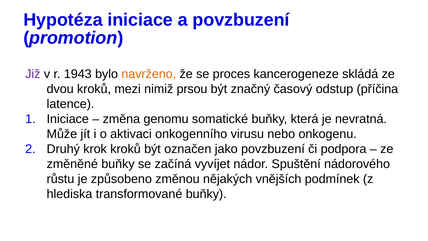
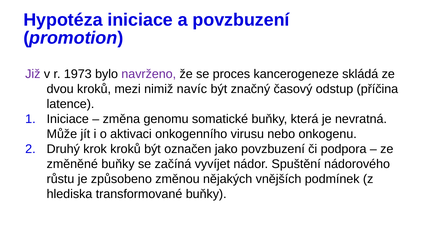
1943: 1943 -> 1973 (78, 74)
navrženo colour: orange -> purple (149, 74)
prsou: prsou -> navíc (192, 89)
